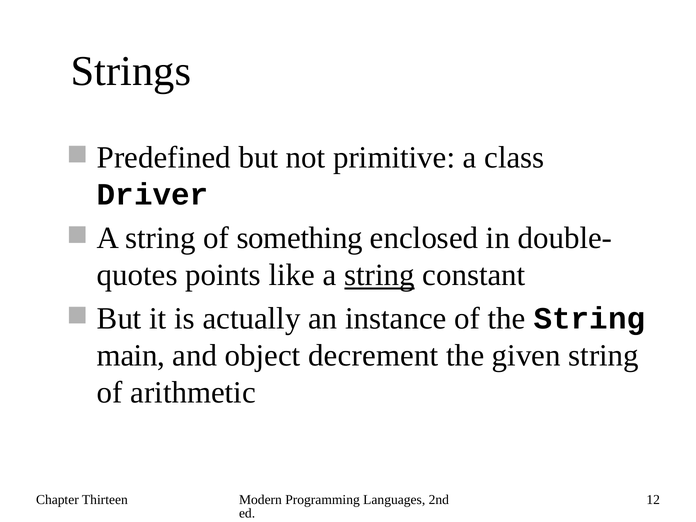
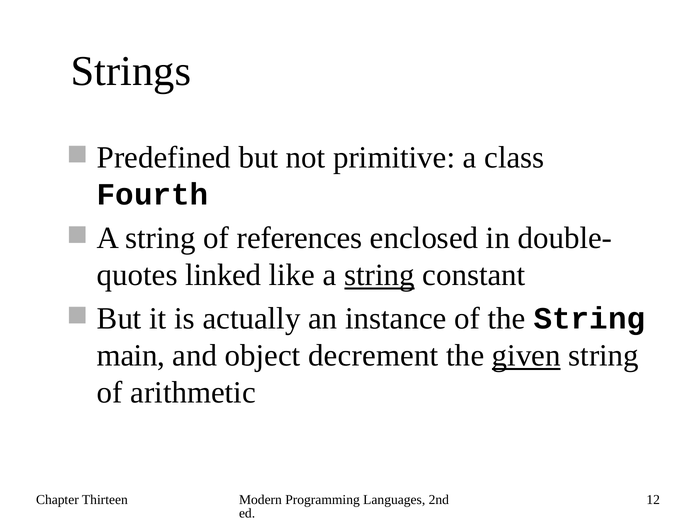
Driver: Driver -> Fourth (153, 195)
something: something -> references (300, 238)
points: points -> linked (223, 275)
given underline: none -> present (526, 356)
